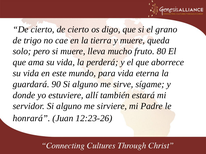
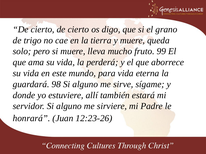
80: 80 -> 99 (161, 51)
90: 90 -> 98 (56, 84)
